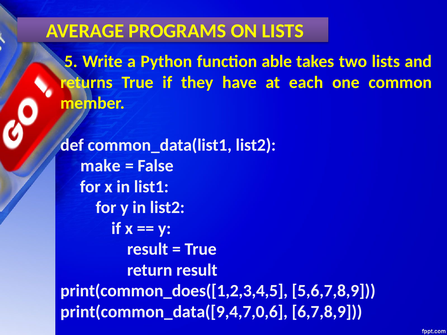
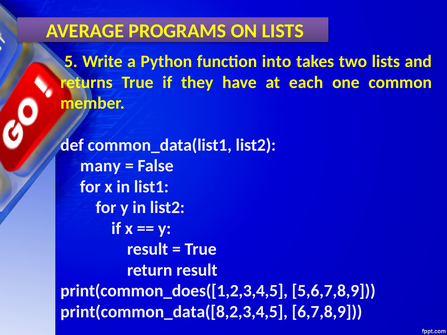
able: able -> into (277, 62)
make: make -> many (100, 166)
print(common_data([9,4,7,0,6: print(common_data([9,4,7,0,6 -> print(common_data([8,2,3,4,5 (174, 312)
